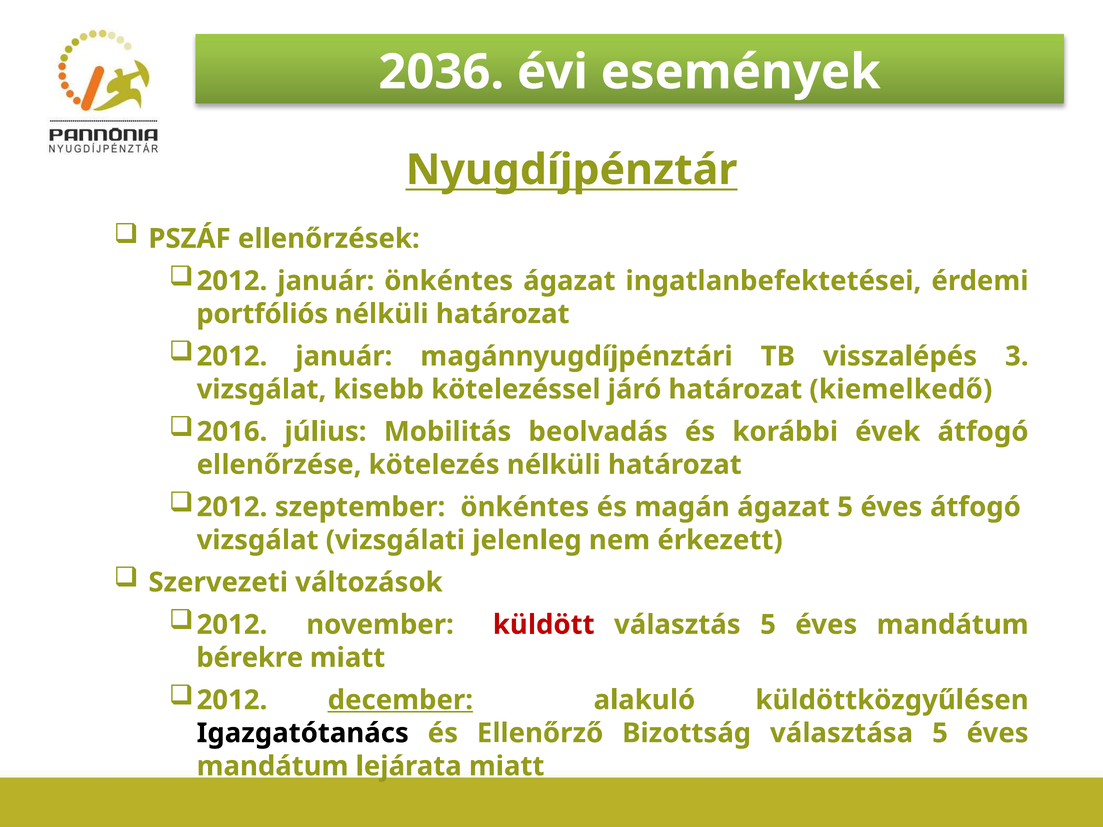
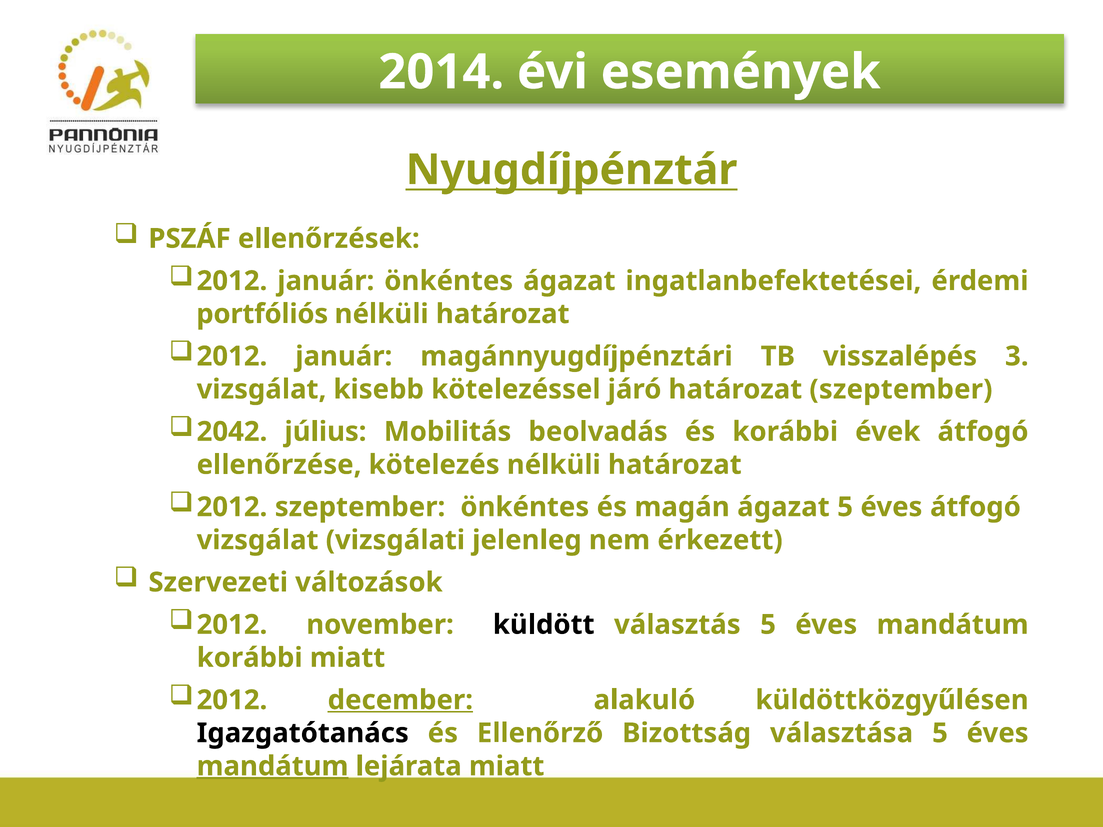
2036: 2036 -> 2014 (441, 72)
határozat kiemelkedő: kiemelkedő -> szeptember (901, 389)
2016: 2016 -> 2042 (232, 432)
küldött colour: red -> black (544, 625)
bérekre: bérekre -> korábbi (250, 658)
mandátum underline: none -> present (273, 766)
